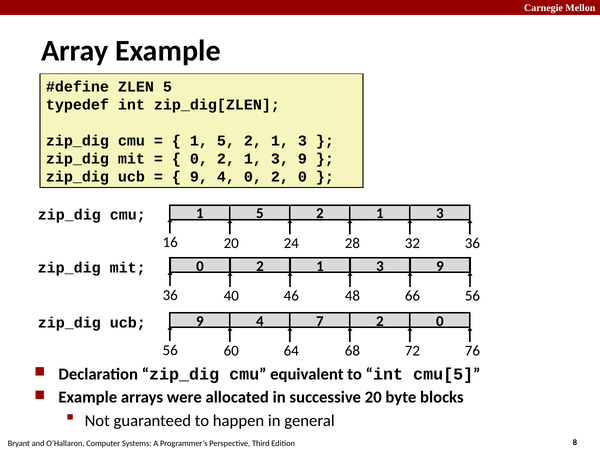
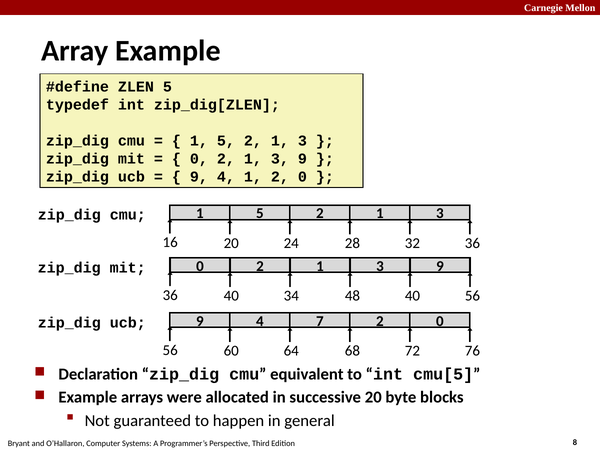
4 0: 0 -> 1 (253, 177)
46: 46 -> 34 (291, 296)
48 66: 66 -> 40 (412, 296)
